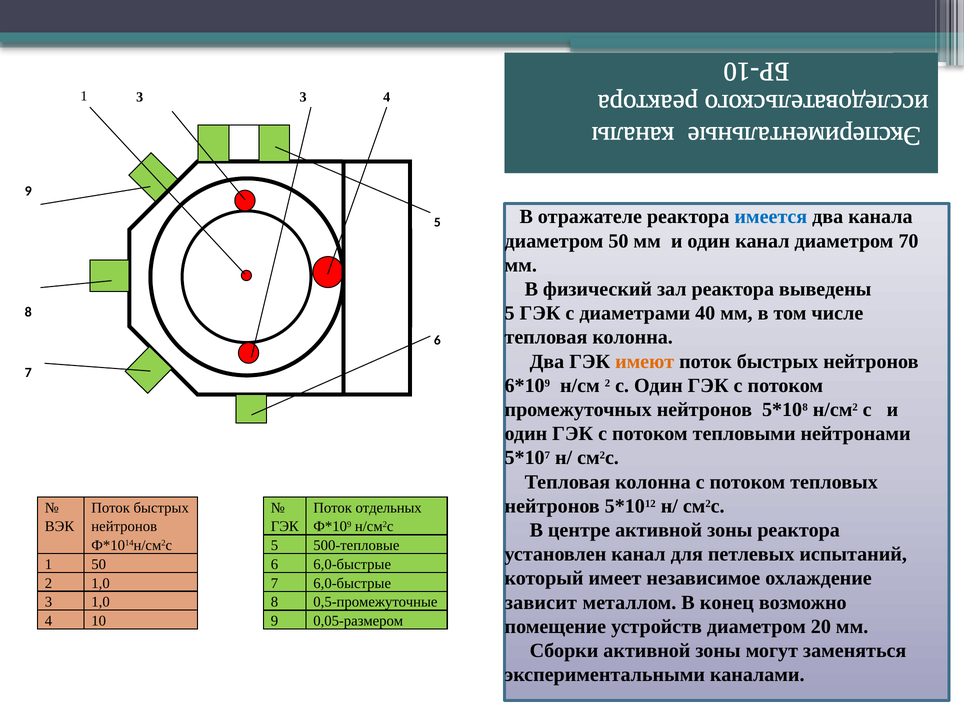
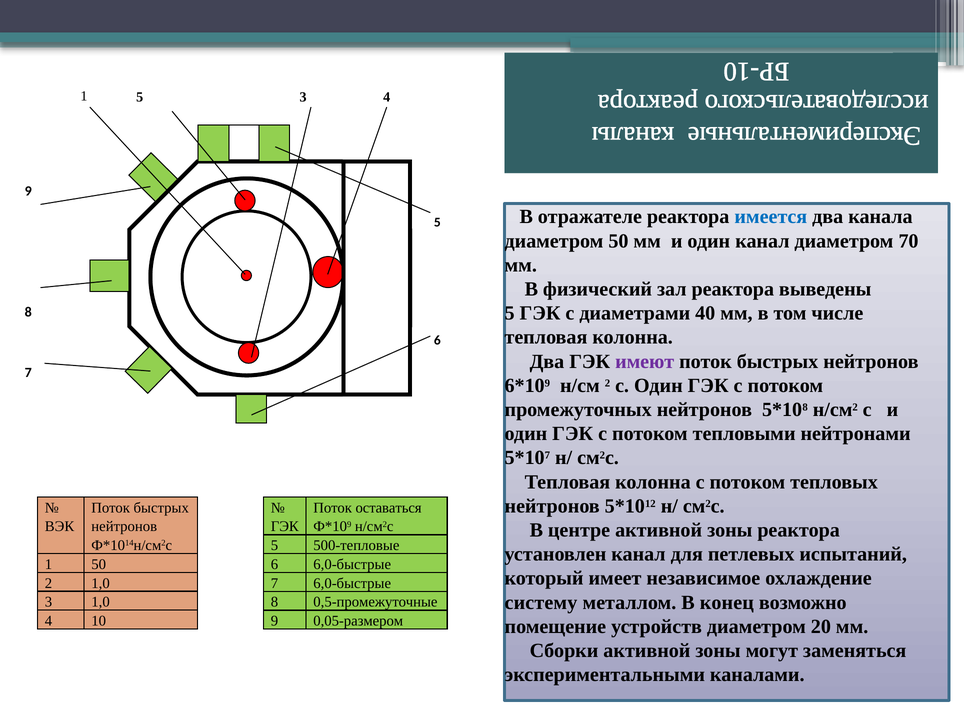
1 3: 3 -> 5 (140, 97)
имеют colour: orange -> purple (645, 361)
отдельных: отдельных -> оставаться (389, 508)
зависит: зависит -> систему (541, 602)
